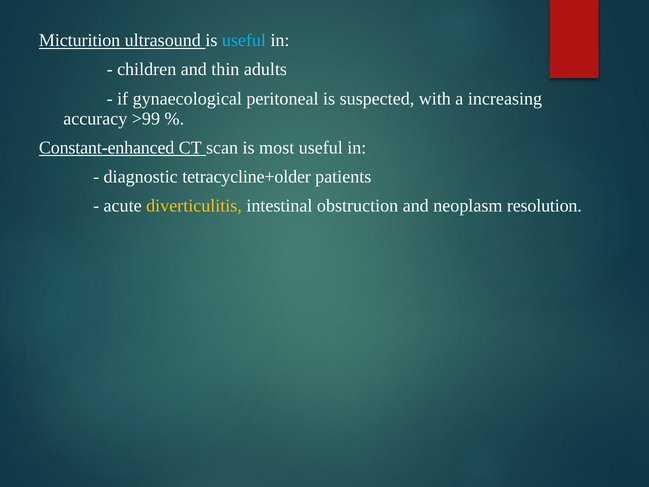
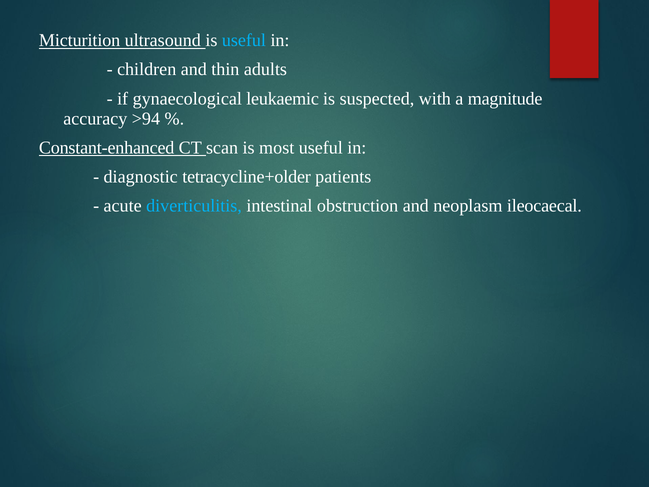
peritoneal: peritoneal -> leukaemic (283, 98)
increasing: increasing -> magnitude (505, 98)
>99: >99 -> >94 (146, 119)
diverticulitis colour: yellow -> light blue (194, 206)
resolution: resolution -> ileocaecal (544, 206)
